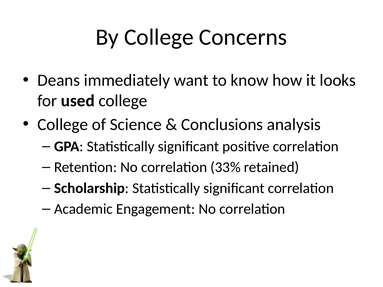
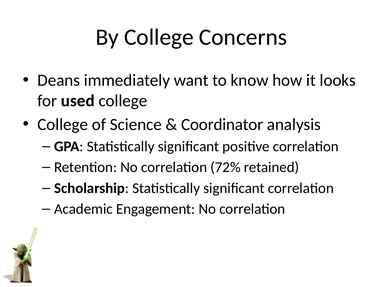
Conclusions: Conclusions -> Coordinator (222, 125)
33%: 33% -> 72% (226, 167)
